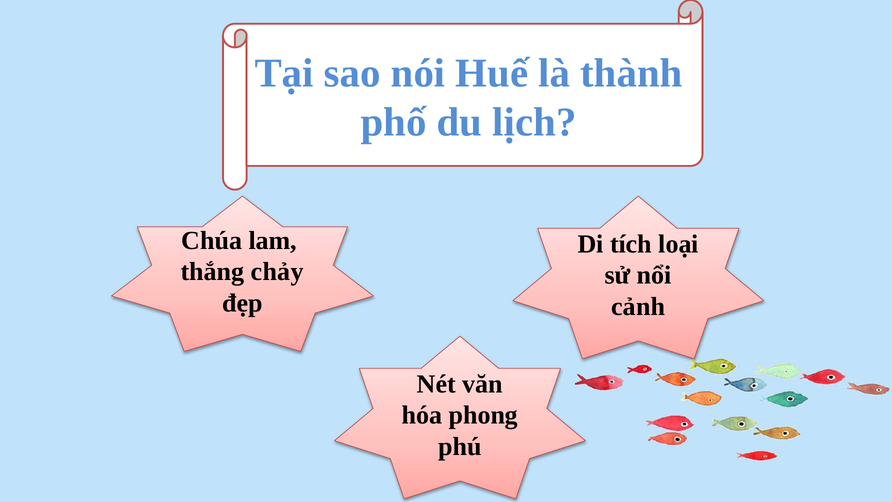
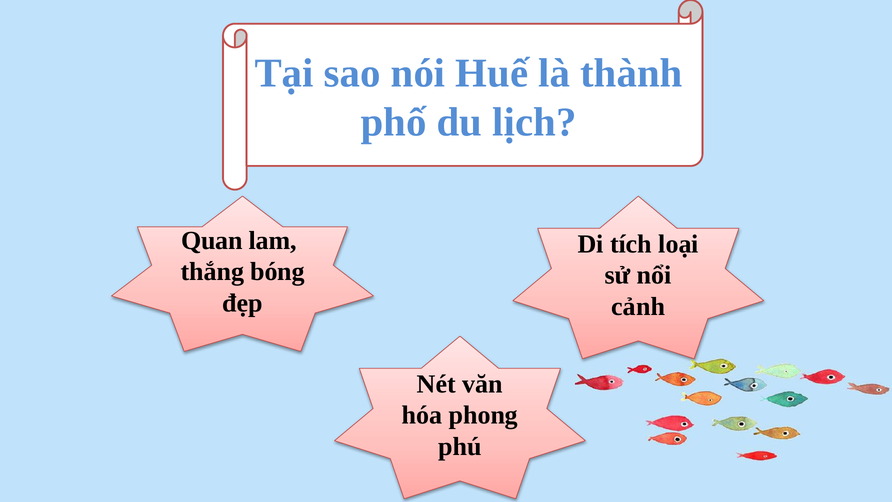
Chúa: Chúa -> Quan (212, 240)
chảy: chảy -> bóng (278, 272)
